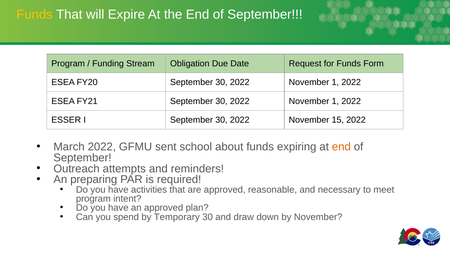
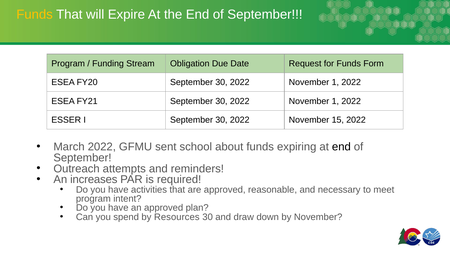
end colour: orange -> black (341, 147)
preparing: preparing -> increases (94, 180)
Temporary: Temporary -> Resources (177, 217)
